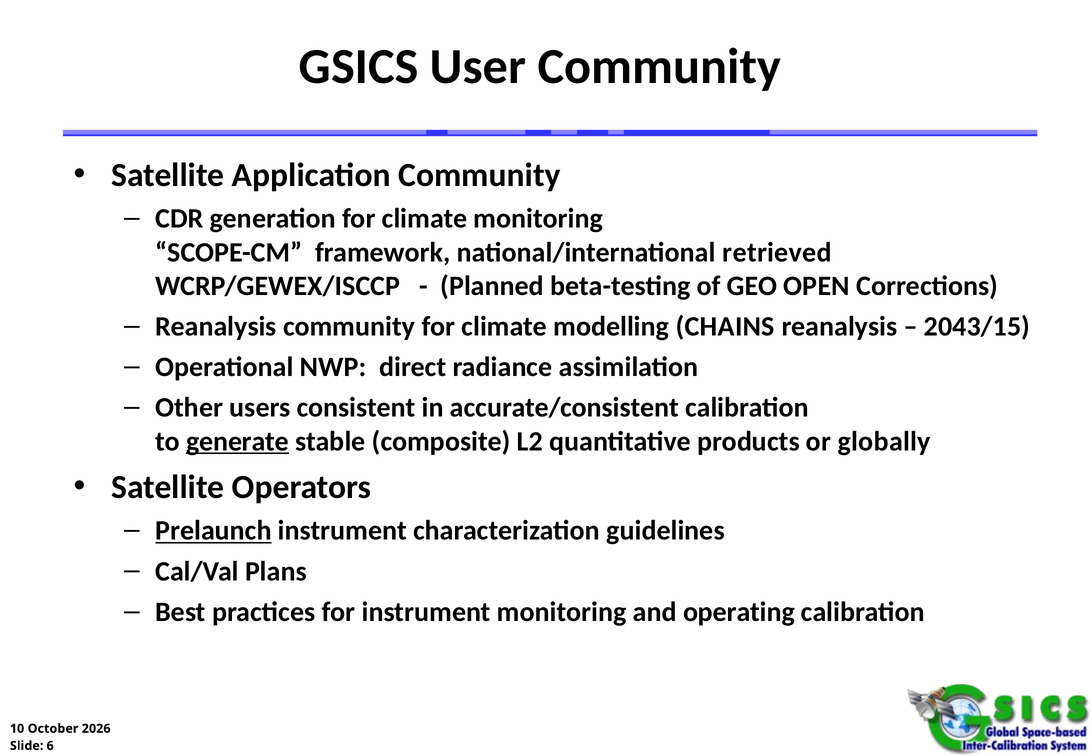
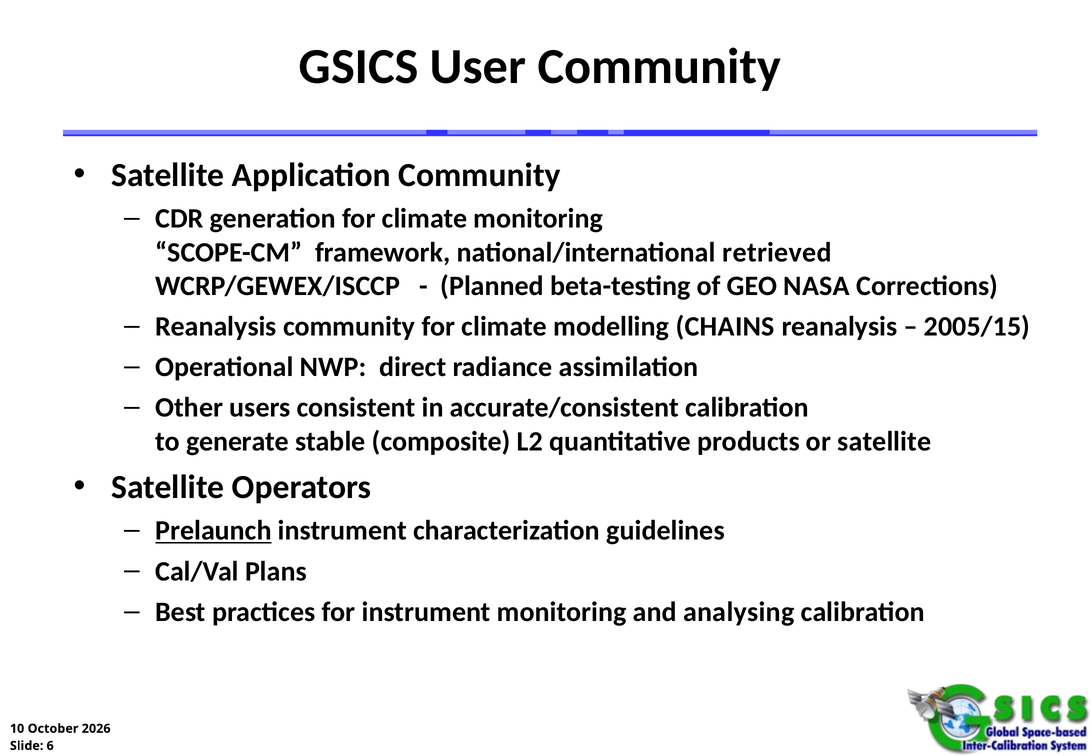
OPEN: OPEN -> NASA (817, 286)
2043/15: 2043/15 -> 2005/15 (977, 327)
generate underline: present -> none (238, 441)
or globally: globally -> satellite (884, 441)
operating: operating -> analysing (739, 612)
